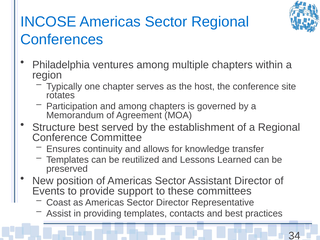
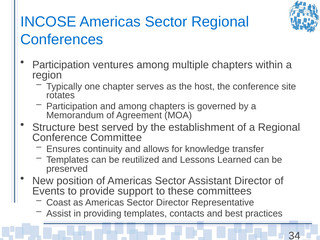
Philadelphia: Philadelphia -> Participation (61, 65)
